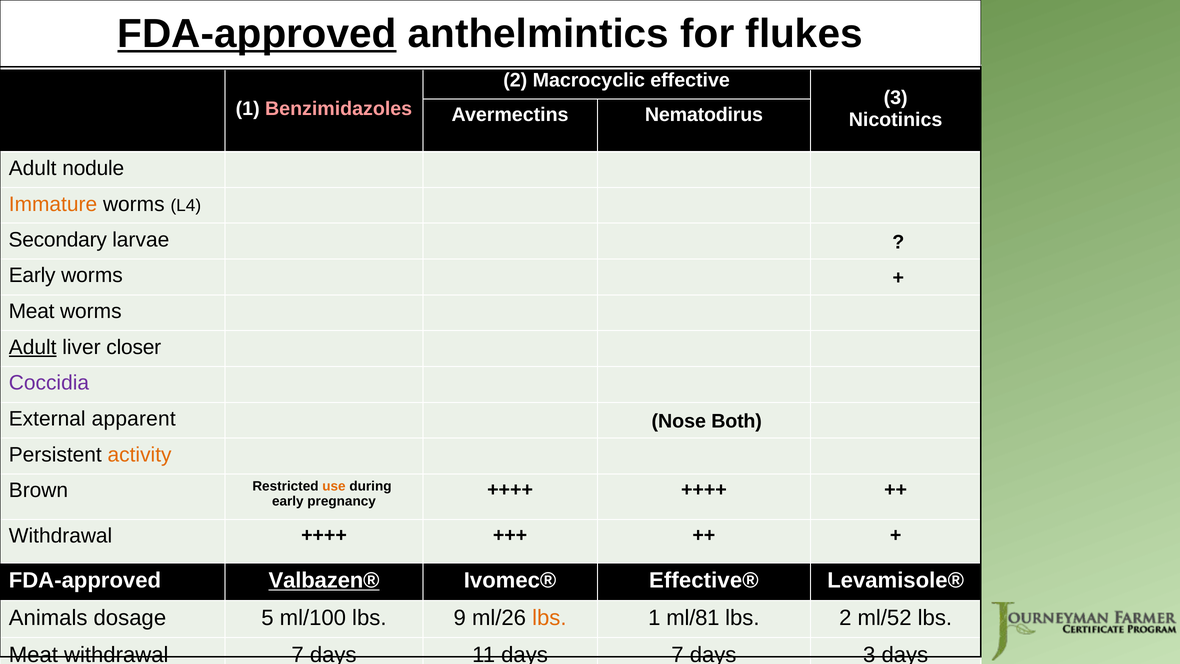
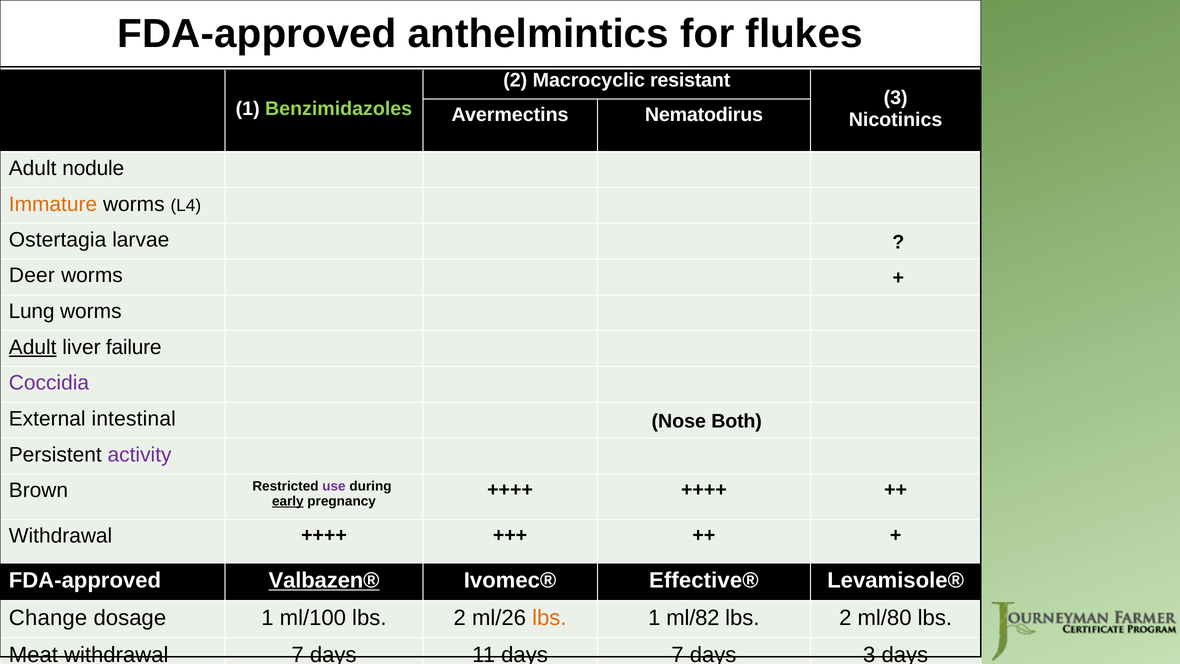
FDA-approved underline: present -> none (257, 34)
effective: effective -> resistant (690, 80)
Benzimidazoles colour: pink -> light green (339, 109)
Secondary: Secondary -> Ostertagia (58, 240)
Early: Early -> Deer (32, 275)
Meat: Meat -> Lung (32, 311)
closer: closer -> failure (134, 347)
apparent: apparent -> intestinal (134, 419)
activity colour: orange -> purple (140, 455)
use colour: orange -> purple (334, 486)
early underline: none -> present (288, 501)
Animals: Animals -> Change (48, 618)
dosage 5: 5 -> 1 (267, 618)
ml/100 lbs 9: 9 -> 2 (460, 618)
ml/81: ml/81 -> ml/82 (693, 618)
ml/52: ml/52 -> ml/80 (885, 618)
